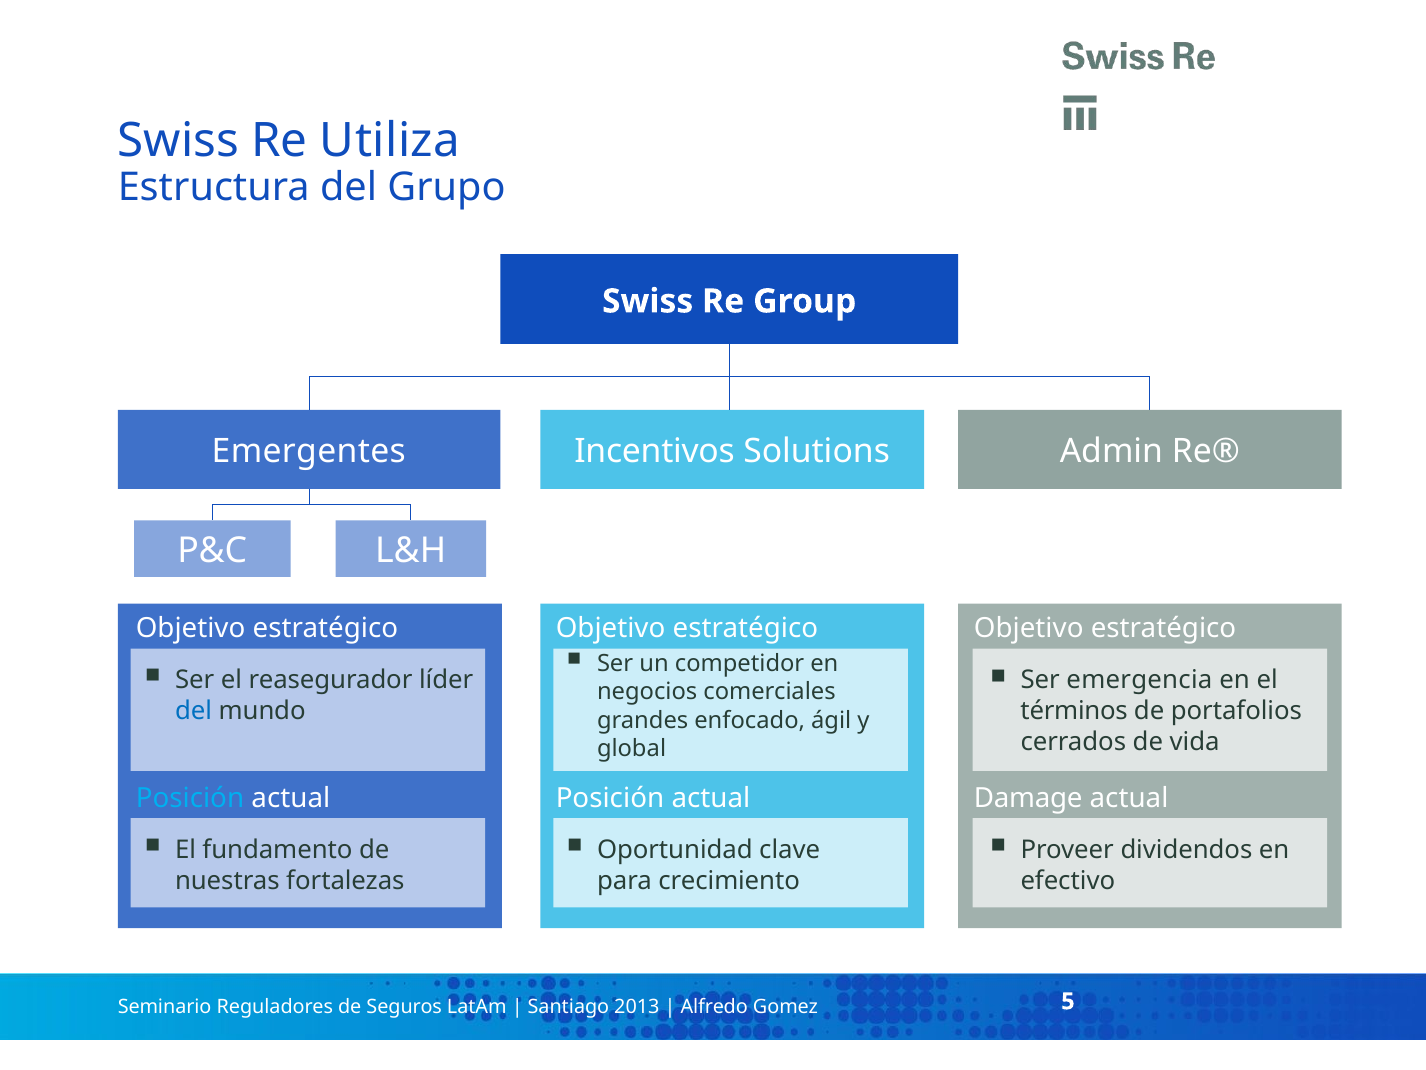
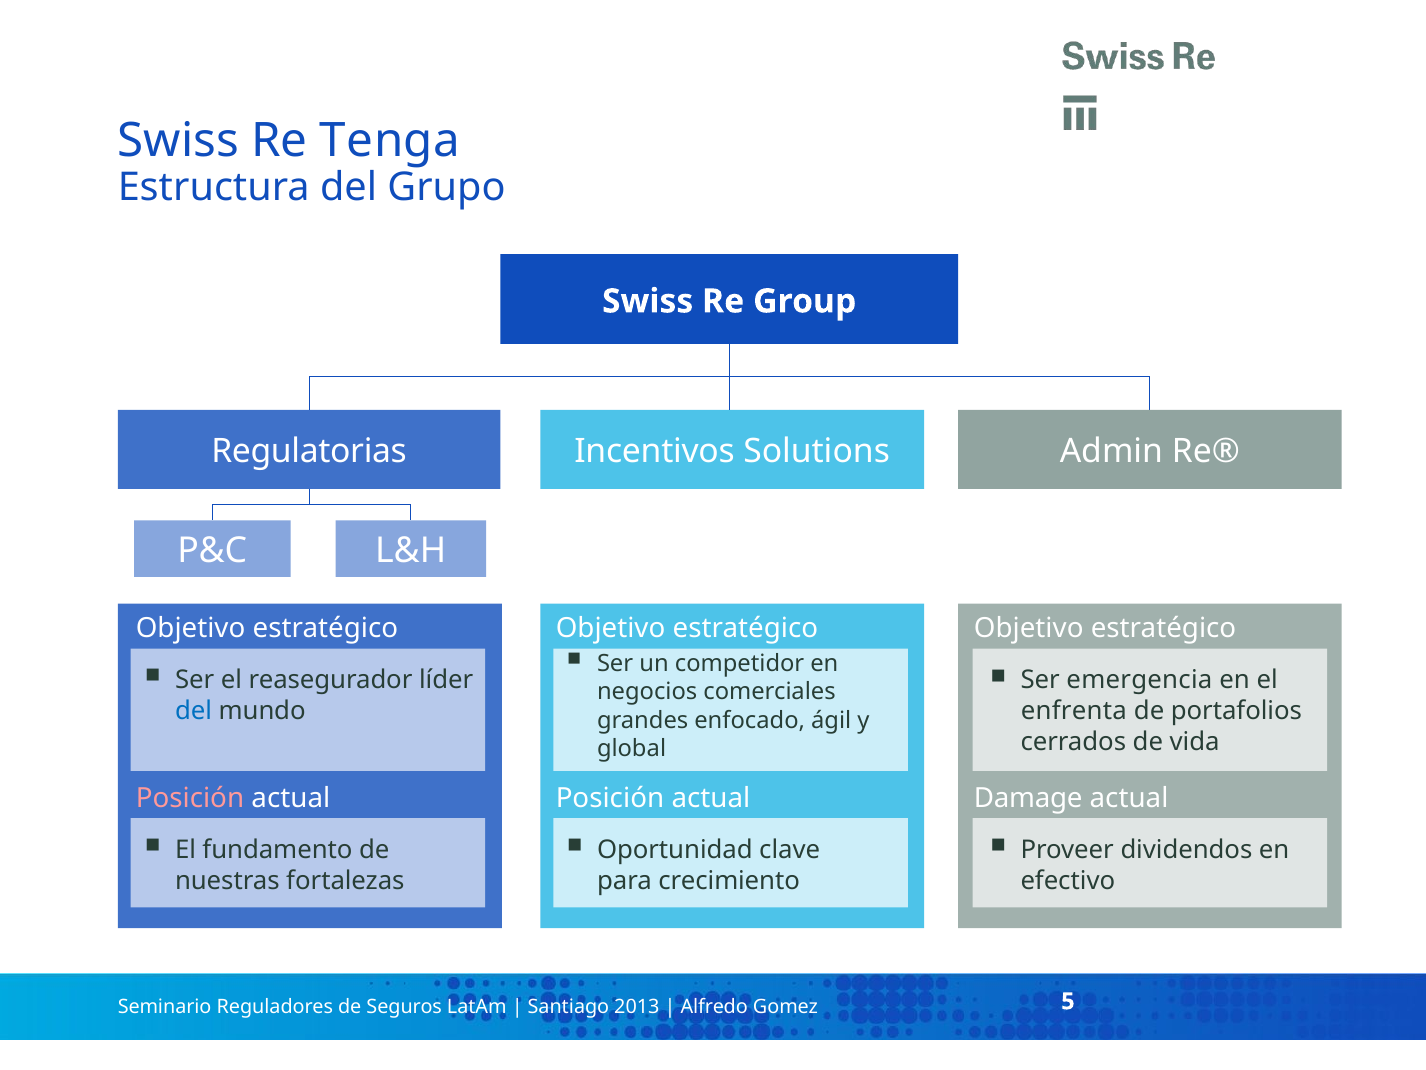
Utiliza: Utiliza -> Tenga (390, 140)
Emergentes: Emergentes -> Regulatorias (309, 452)
términos: términos -> enfrenta (1074, 711)
Posición colour: light blue -> pink (190, 798)
